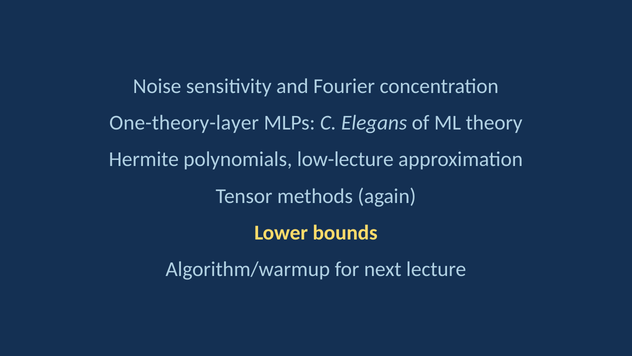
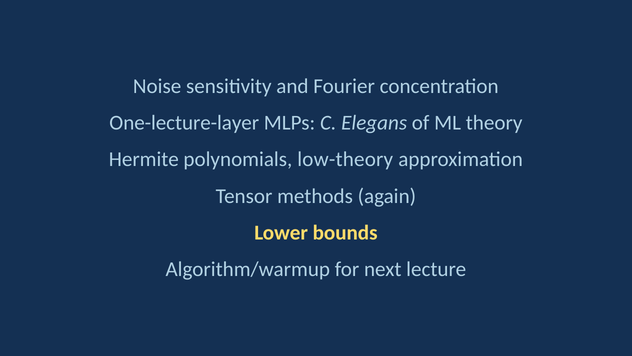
One-theory-layer: One-theory-layer -> One-lecture-layer (184, 123)
low-lecture: low-lecture -> low-theory (345, 159)
